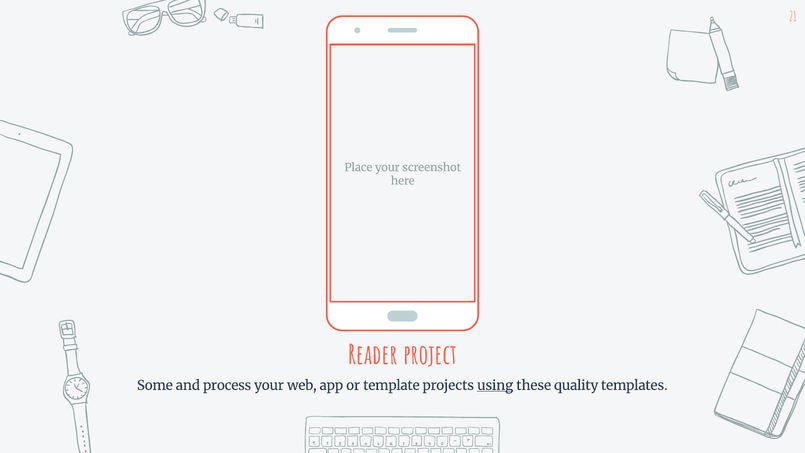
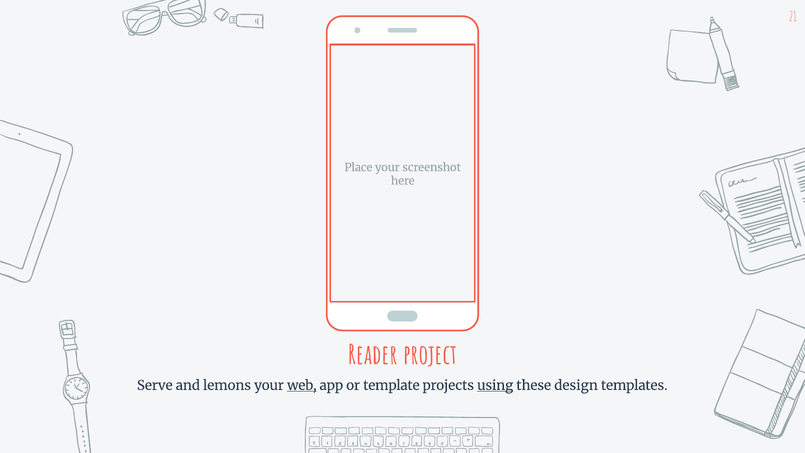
Some: Some -> Serve (155, 385)
process: process -> lemons (227, 385)
web underline: none -> present (302, 385)
quality: quality -> design (576, 385)
